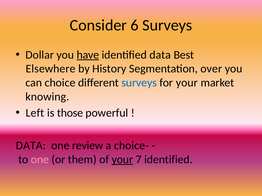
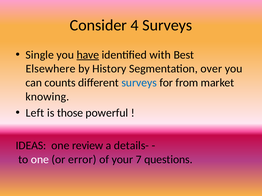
6: 6 -> 4 (135, 25)
Dollar: Dollar -> Single (40, 55)
identified data: data -> with (160, 55)
choice: choice -> counts (60, 83)
for your: your -> from (187, 83)
DATA: DATA -> IDEAS (31, 146)
choice-: choice- -> details- (131, 146)
one colour: pink -> white (40, 160)
them: them -> error (82, 160)
your underline: present -> none (122, 160)
7 identified: identified -> questions (168, 160)
